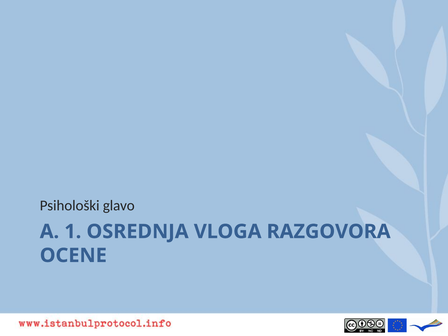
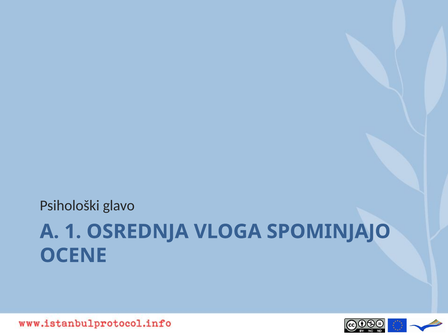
RAZGOVORA: RAZGOVORA -> SPOMINJAJO (329, 232)
